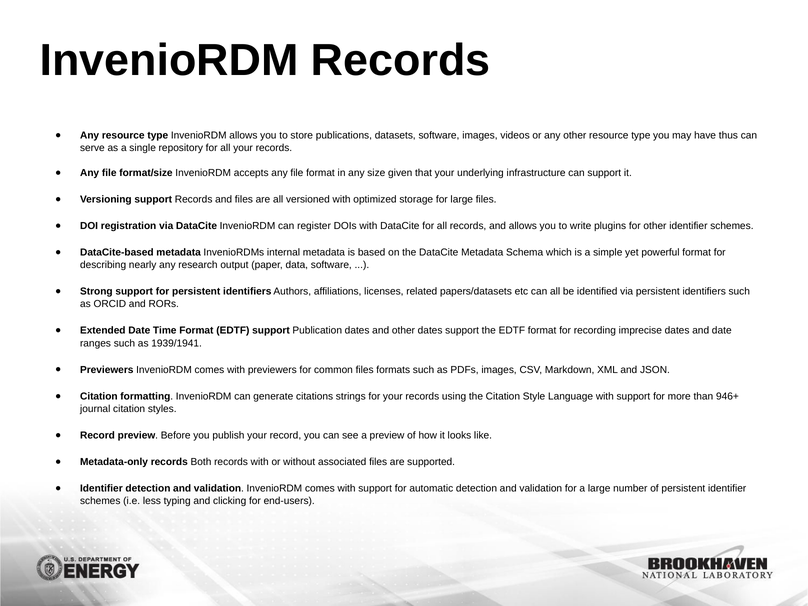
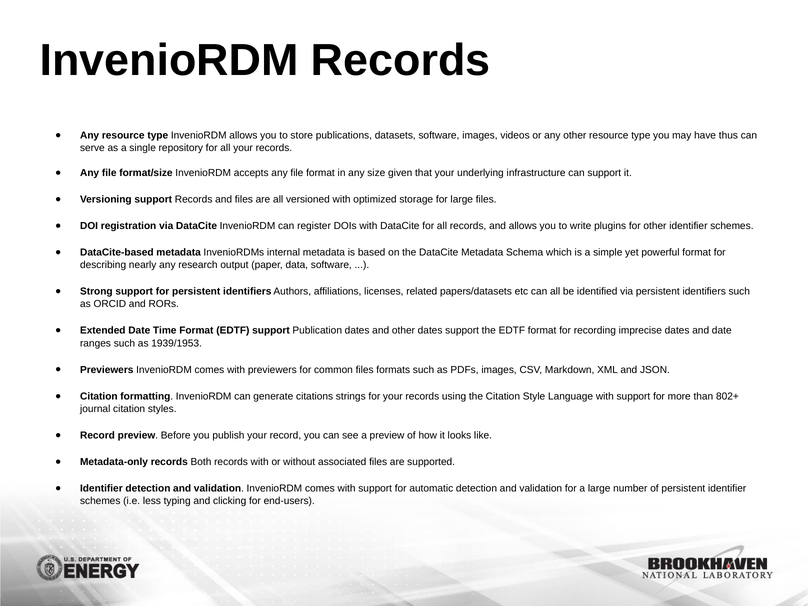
1939/1941: 1939/1941 -> 1939/1953 (177, 343)
946+: 946+ -> 802+ (727, 396)
